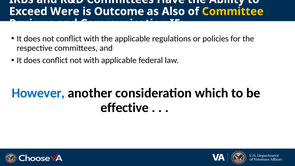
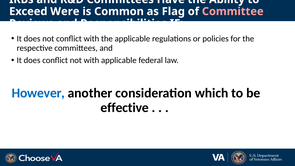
Outcome: Outcome -> Common (119, 11)
Also: Also -> Flag (173, 11)
Committee colour: yellow -> pink (233, 11)
Communication: Communication -> Responsibilities (124, 23)
